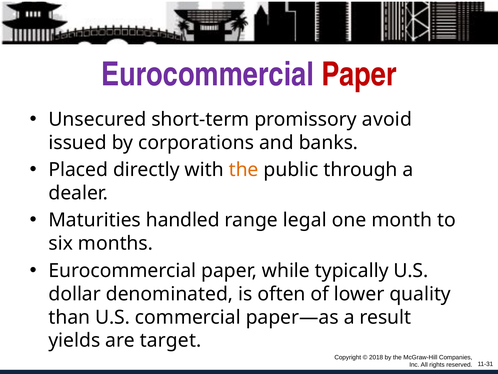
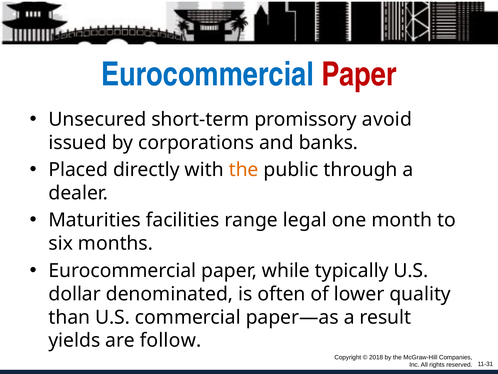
Eurocommercial colour: purple -> blue (207, 75)
handled: handled -> facilities (183, 220)
target: target -> follow (171, 340)
